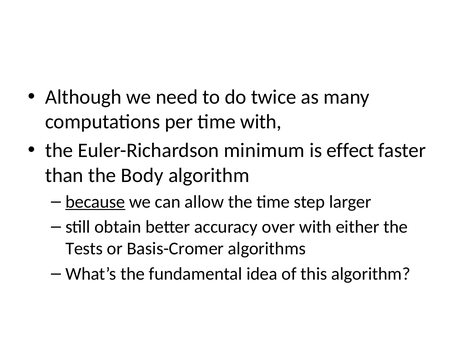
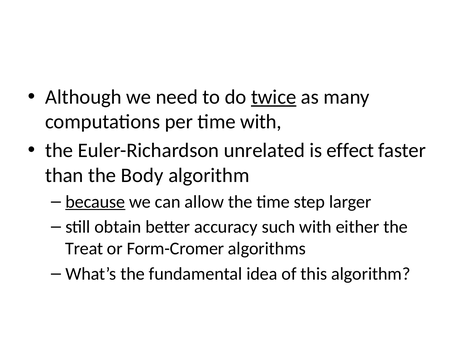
twice underline: none -> present (274, 97)
minimum: minimum -> unrelated (264, 151)
over: over -> such (278, 227)
Tests: Tests -> Treat (84, 249)
Basis-Cromer: Basis-Cromer -> Form-Cromer (175, 249)
